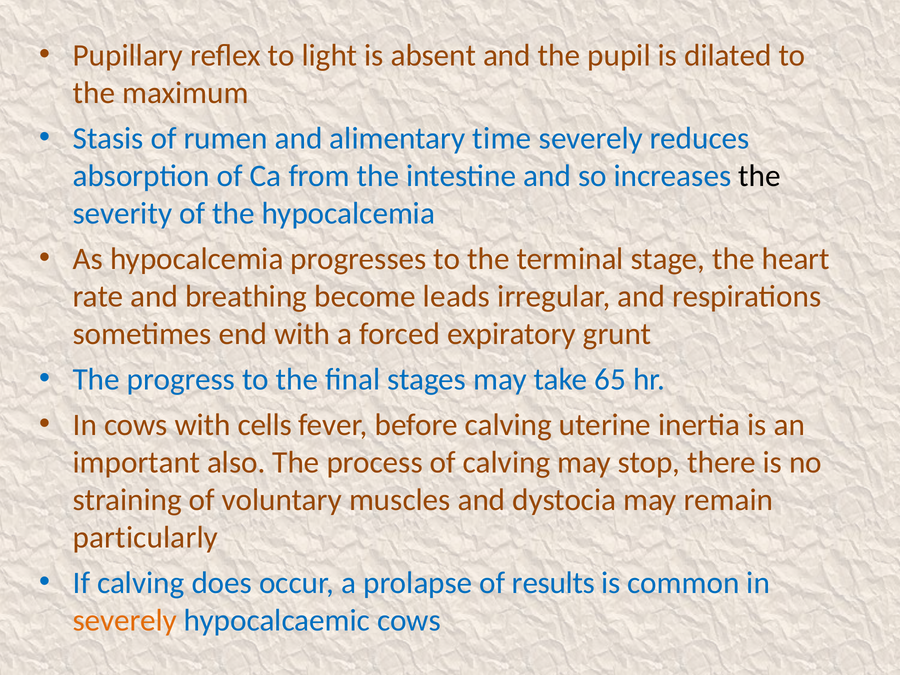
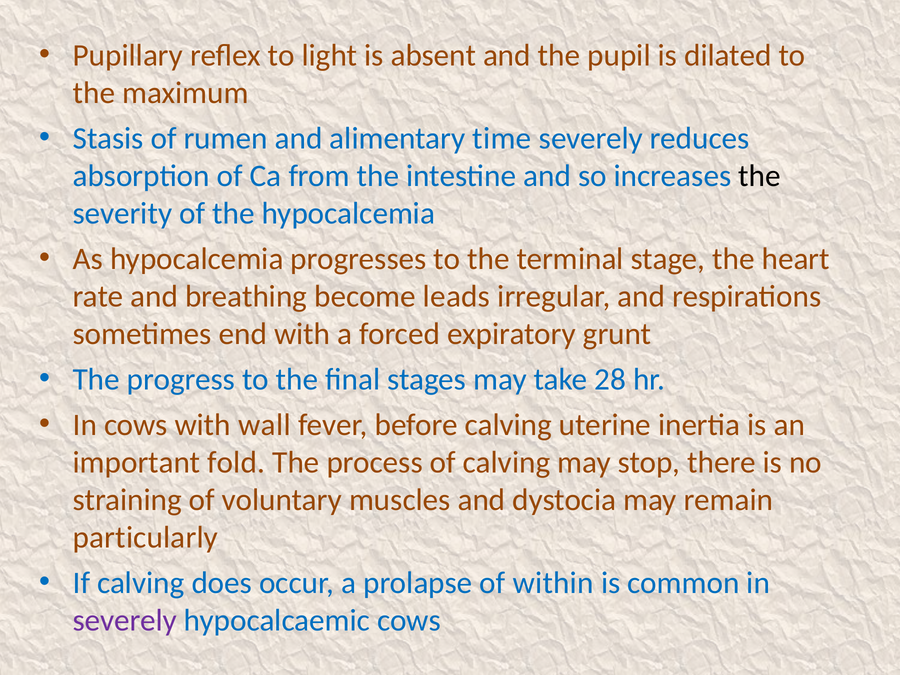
65: 65 -> 28 (610, 379)
cells: cells -> wall (264, 425)
also: also -> fold (236, 462)
results: results -> within (553, 583)
severely colour: orange -> purple (125, 620)
